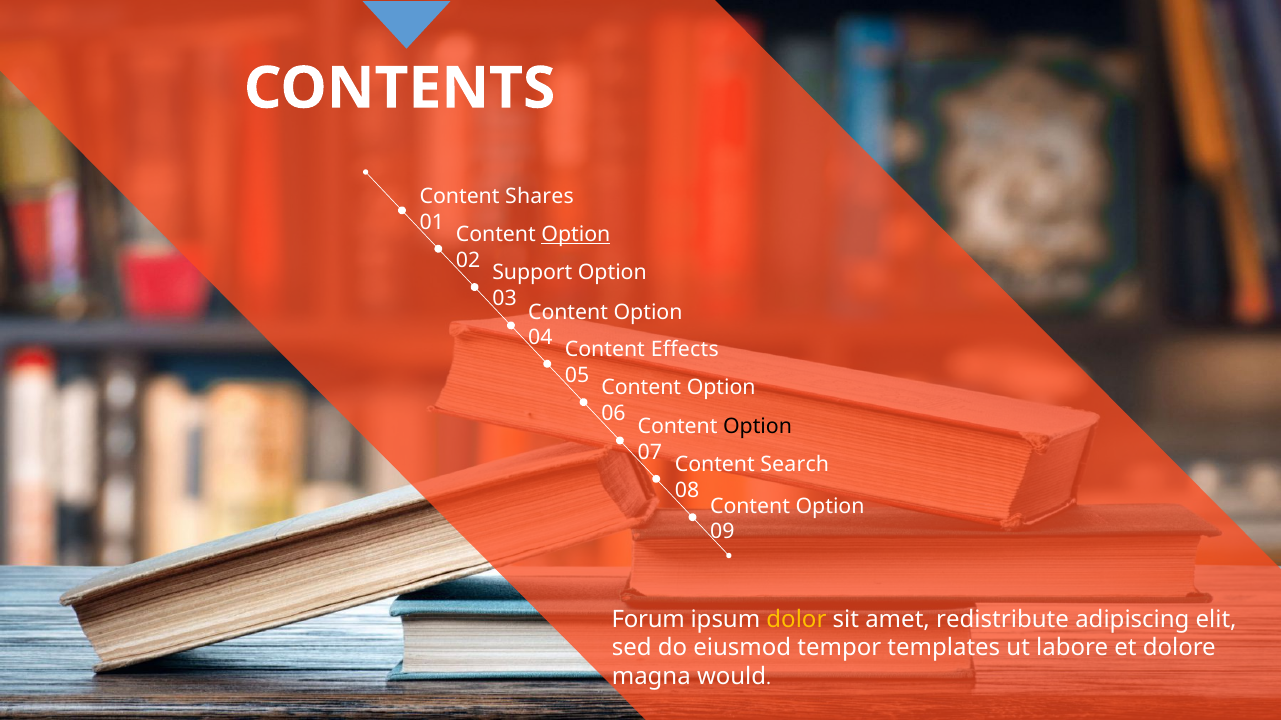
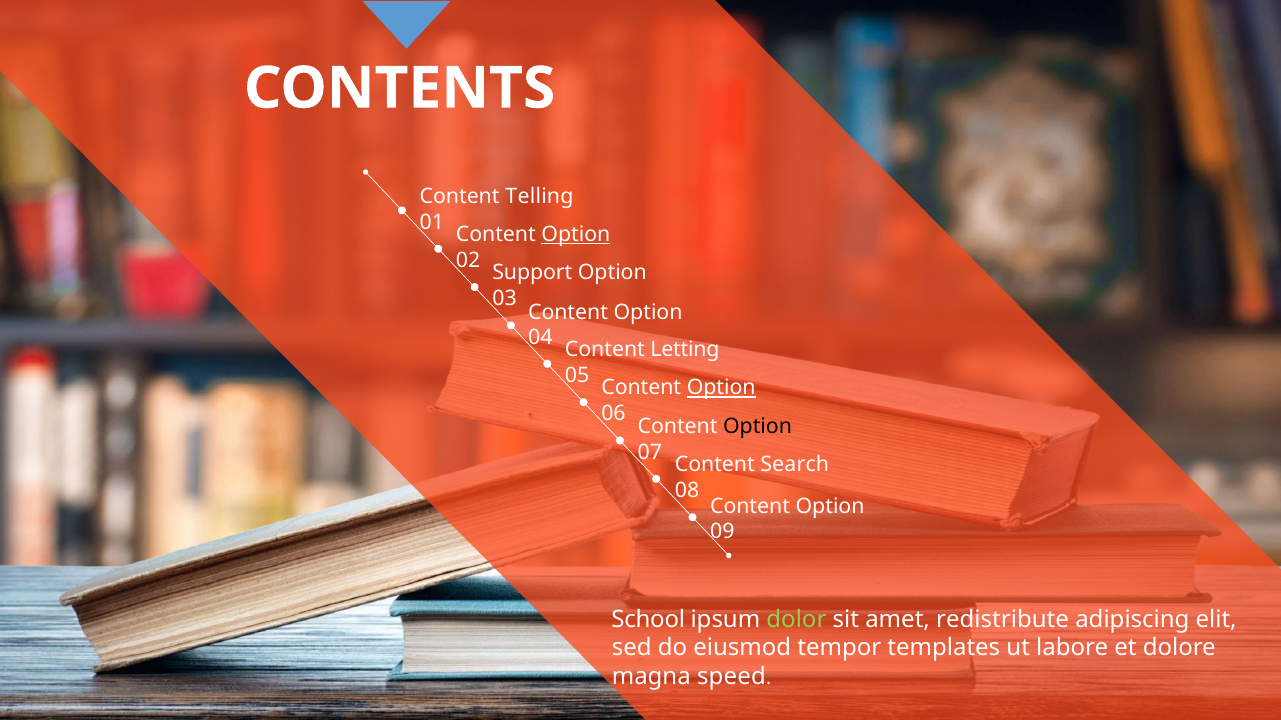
Shares: Shares -> Telling (539, 197)
Effects: Effects -> Letting (685, 350)
Option underline: none -> present (721, 388)
Forum: Forum -> School (648, 620)
dolor colour: yellow -> light green (796, 620)
would: would -> speed (731, 677)
